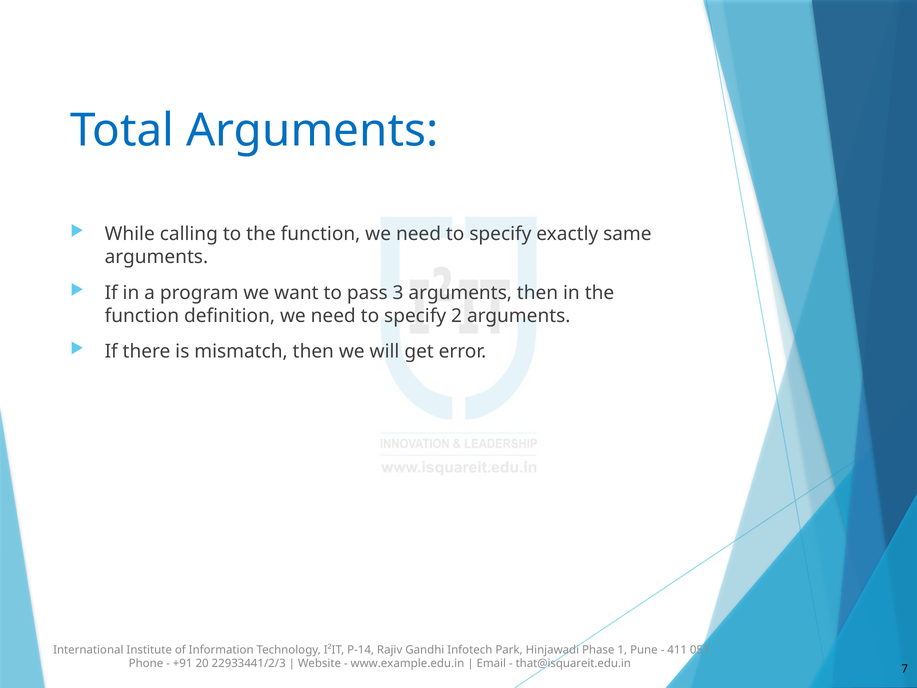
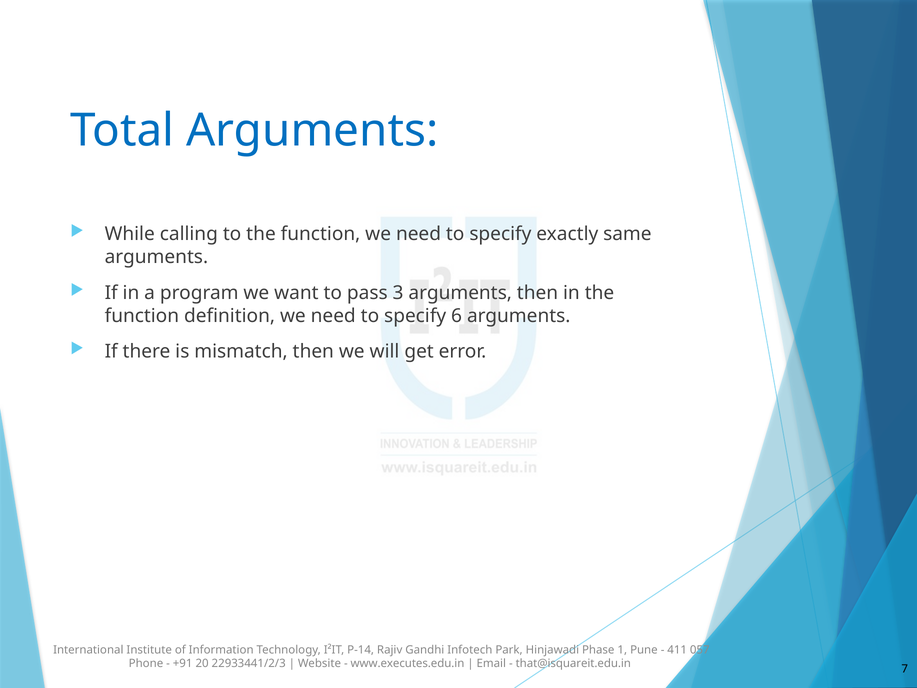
2: 2 -> 6 (457, 316)
www.example.edu.in: www.example.edu.in -> www.executes.edu.in (407, 663)
